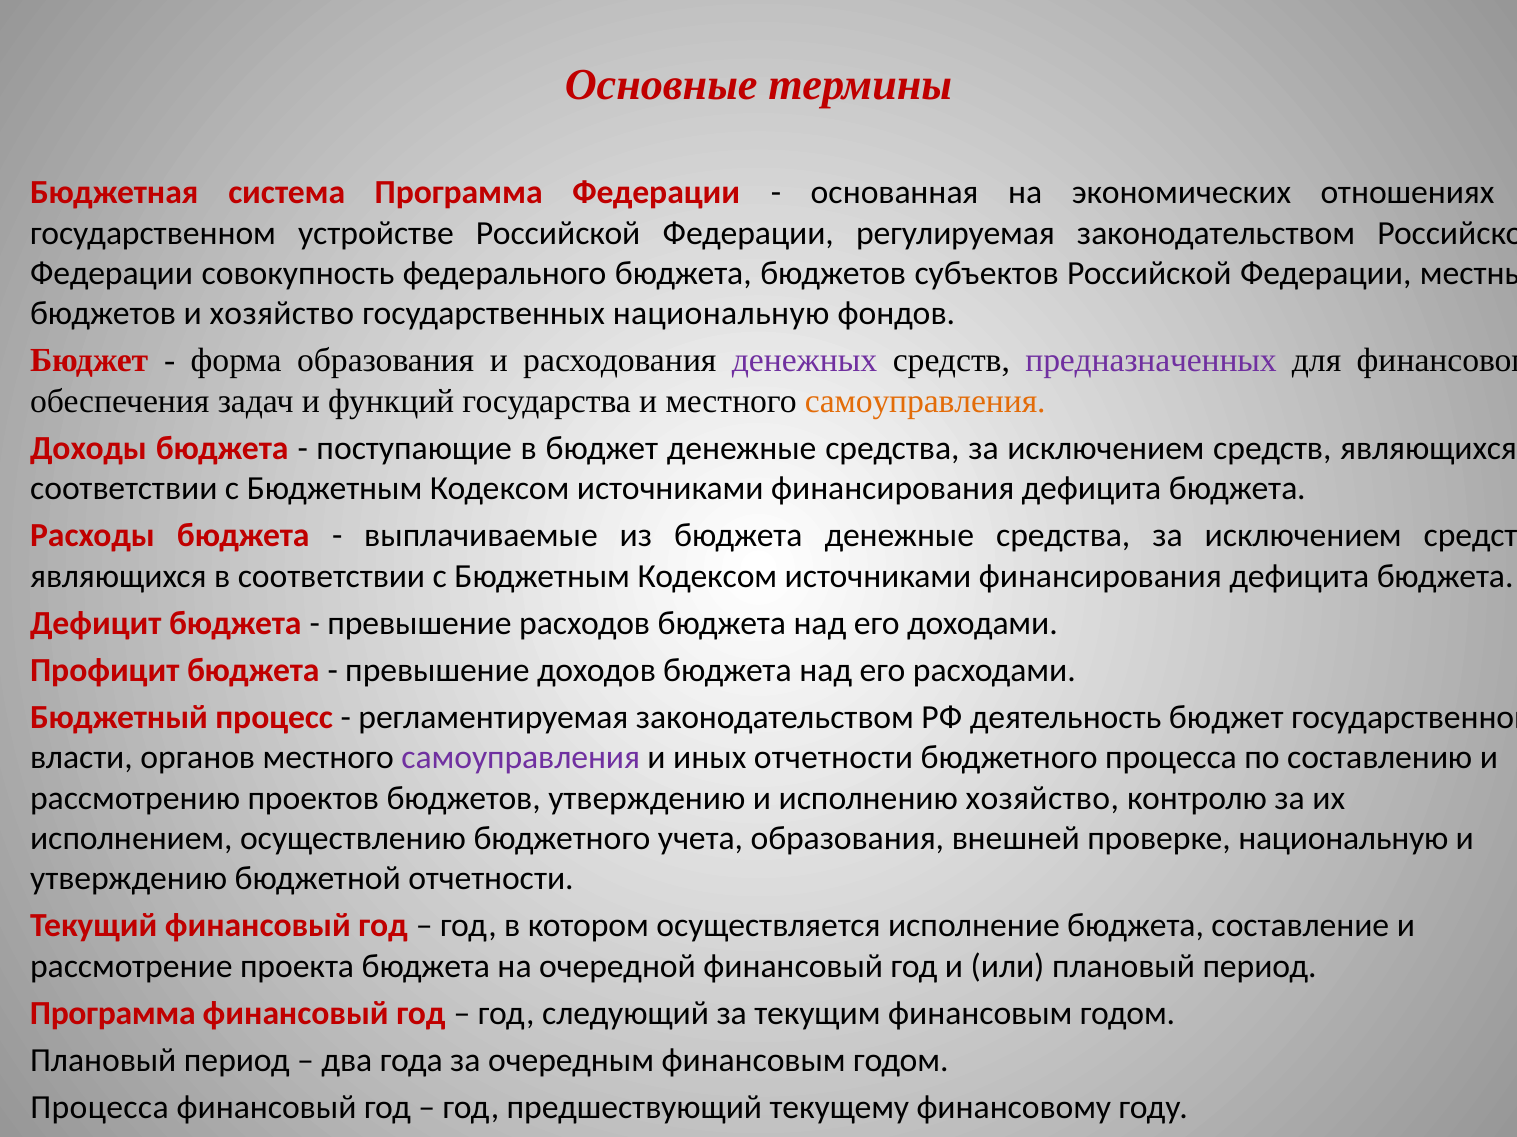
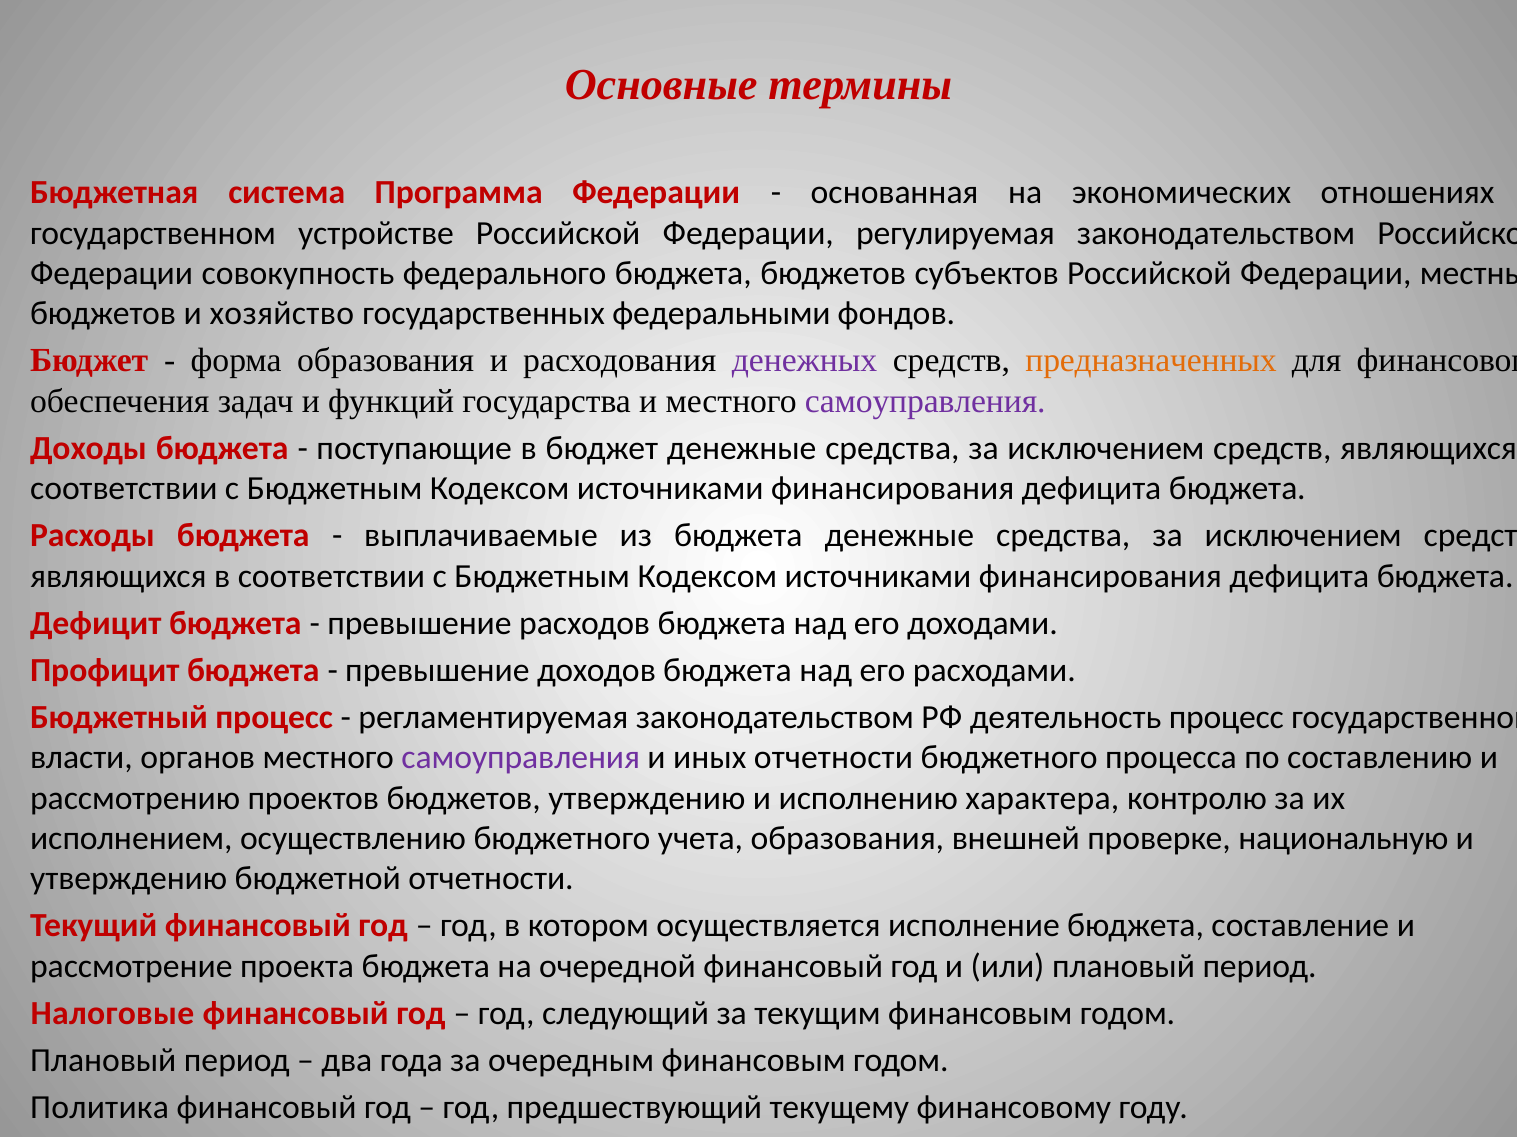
государственных национальную: национальную -> федеральными (721, 314)
предназначенных colour: purple -> orange (1151, 361)
самоуправления colour: orange -> purple (925, 401)
деятельность бюджет: бюджет -> процесс (1226, 718)
исполнению хозяйство: хозяйство -> характера (1042, 799)
Программа: Программа -> Налоговые (113, 1014)
Процесса: Процесса -> Политика (100, 1108)
